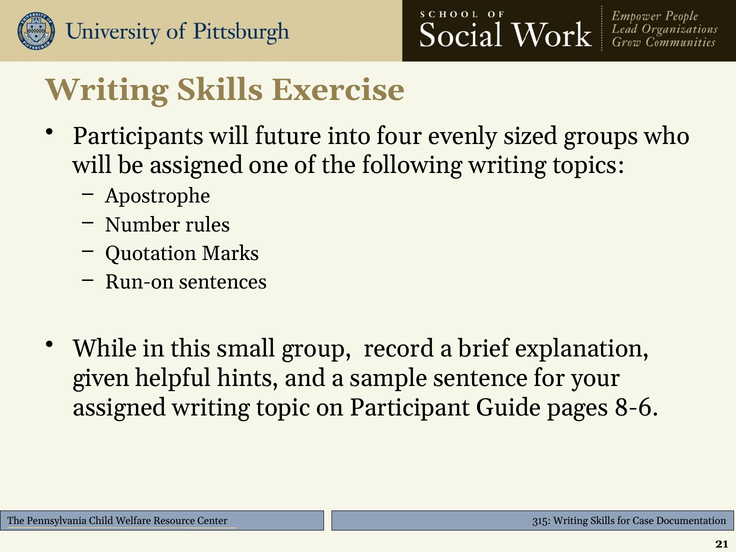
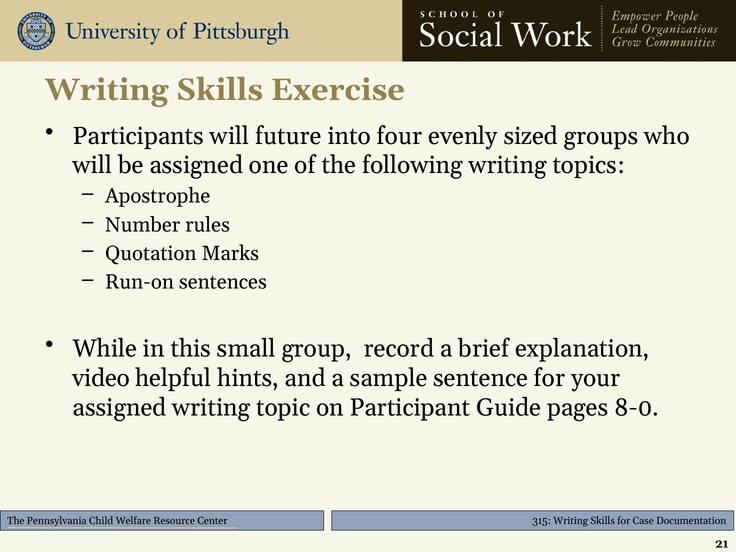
given: given -> video (101, 378)
8-6: 8-6 -> 8-0 (637, 407)
